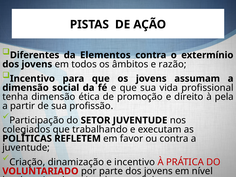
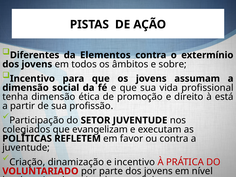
razão: razão -> sobre (173, 64)
pela: pela -> está (224, 97)
trabalhando: trabalhando -> evangelizam (100, 129)
